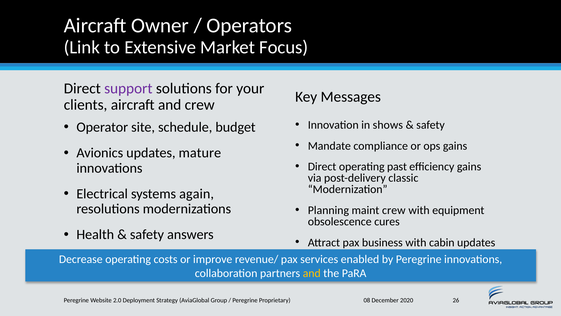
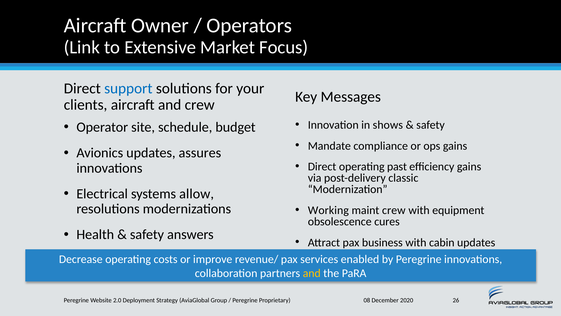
support colour: purple -> blue (128, 88)
updates mature: mature -> assures (200, 153)
again: again -> allow (197, 194)
Planning: Planning -> Working (328, 210)
